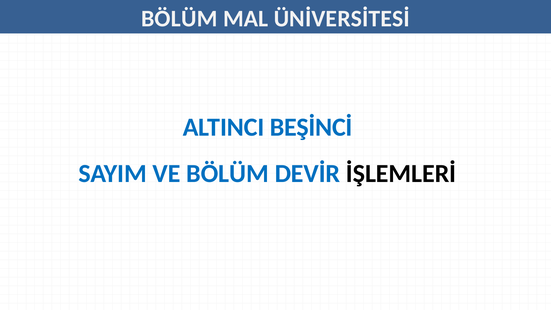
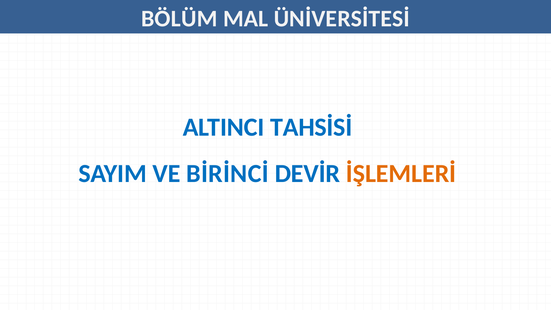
BEŞİNCİ: BEŞİNCİ -> TAHSİSİ (311, 127)
VE BÖLÜM: BÖLÜM -> BİRİNCİ (227, 174)
İŞLEMLERİ colour: black -> orange (401, 174)
